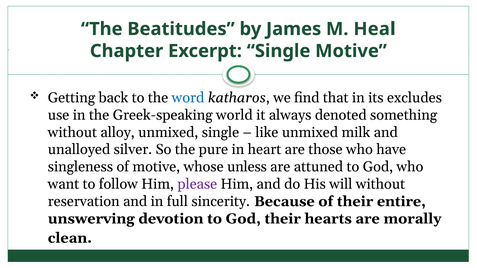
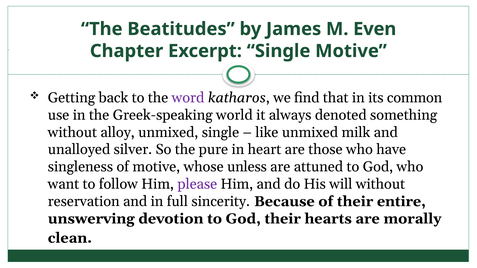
Heal: Heal -> Even (375, 29)
word colour: blue -> purple (188, 98)
excludes: excludes -> common (415, 98)
